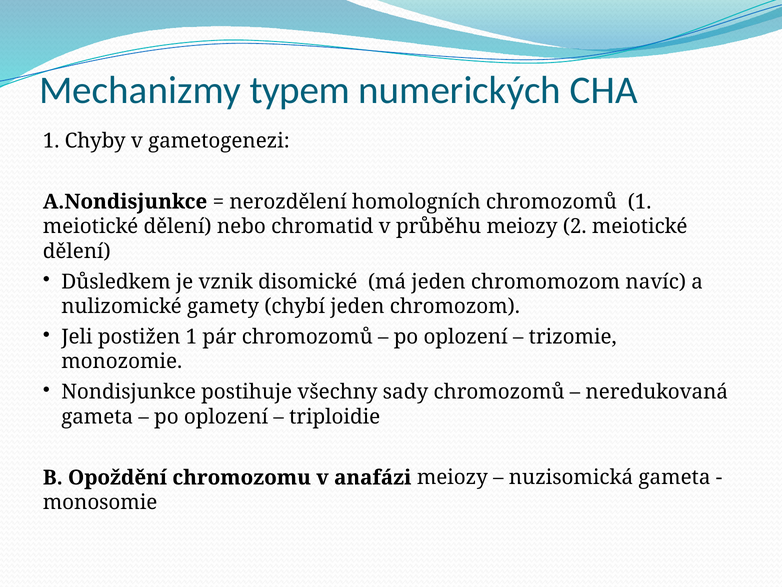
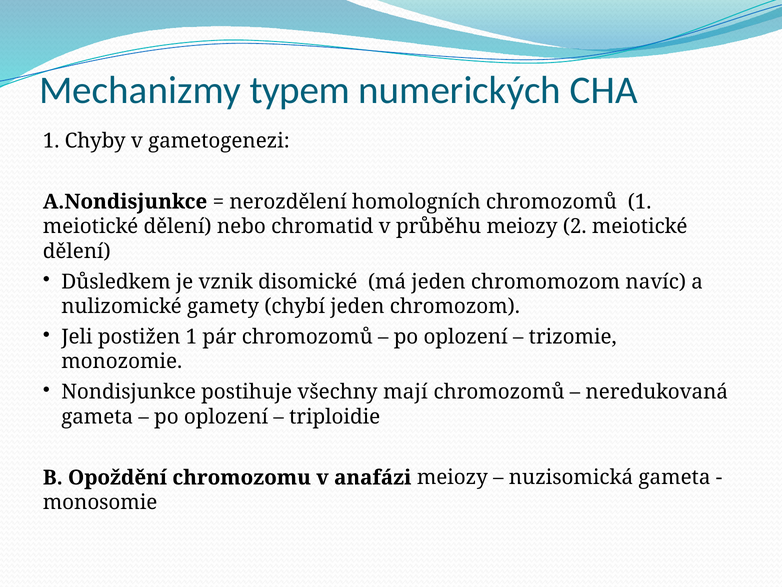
sady: sady -> mají (405, 392)
